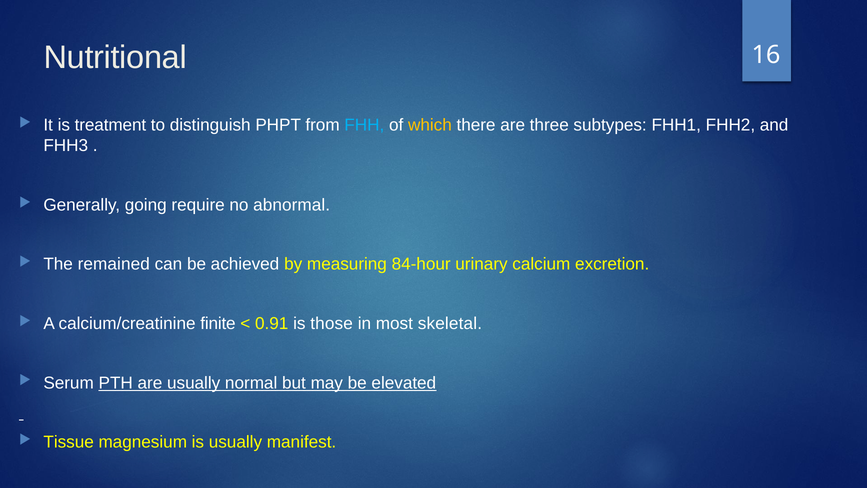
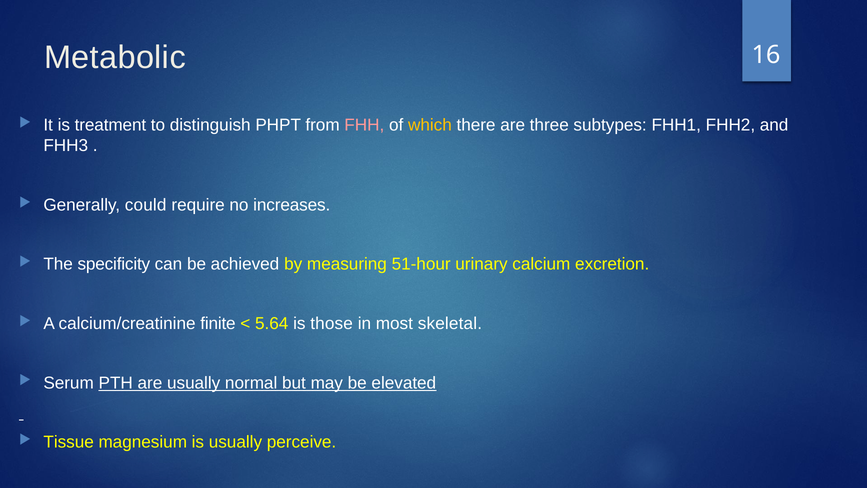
Nutritional: Nutritional -> Metabolic (115, 57)
FHH colour: light blue -> pink (364, 125)
going: going -> could (146, 205)
abnormal: abnormal -> increases (292, 205)
remained: remained -> specificity (114, 264)
84-hour: 84-hour -> 51-hour (421, 264)
0.91: 0.91 -> 5.64 (272, 323)
manifest: manifest -> perceive (302, 442)
